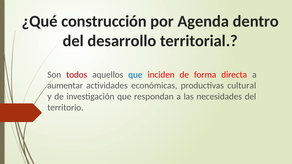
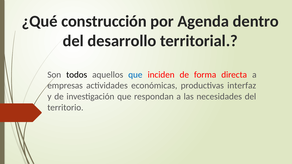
todos colour: red -> black (77, 75)
aumentar: aumentar -> empresas (65, 86)
cultural: cultural -> interfaz (242, 86)
